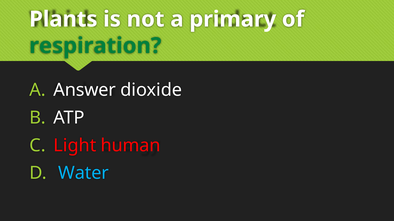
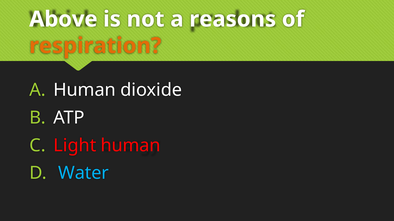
Plants: Plants -> Above (63, 19)
primary: primary -> reasons (233, 19)
respiration colour: green -> orange (95, 46)
A Answer: Answer -> Human (85, 90)
